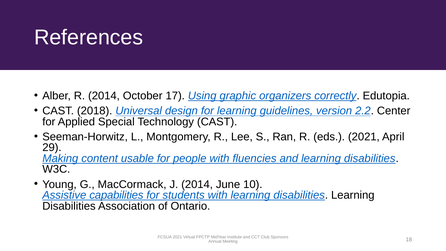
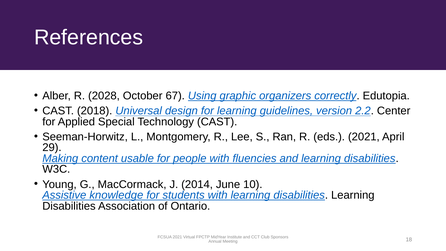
R 2014: 2014 -> 2028 (104, 96)
17: 17 -> 67 (175, 96)
capabilities: capabilities -> knowledge (116, 195)
